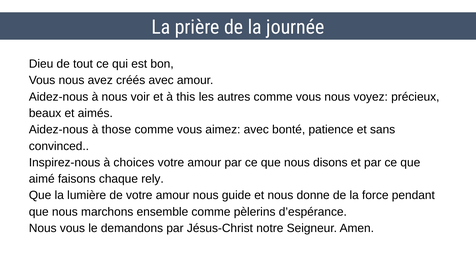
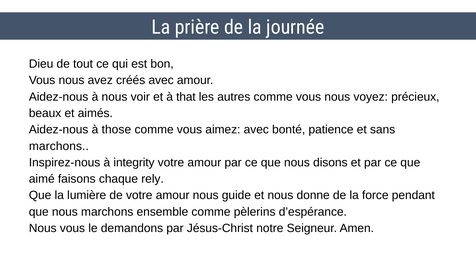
this: this -> that (186, 97)
convinced: convinced -> marchons (59, 146)
choices: choices -> integrity (134, 162)
